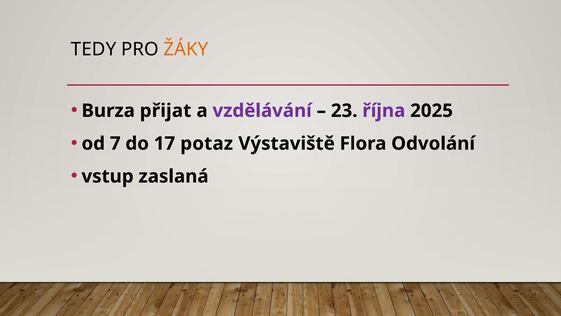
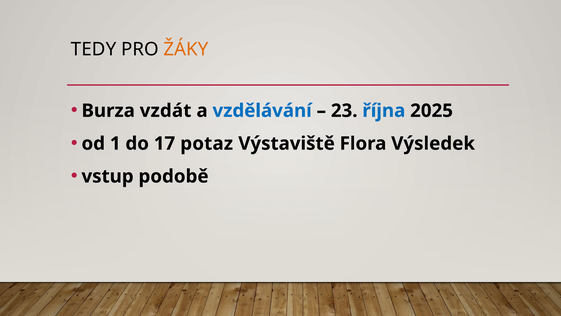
přijat: přijat -> vzdát (166, 111)
vzdělávání colour: purple -> blue (262, 111)
října colour: purple -> blue (384, 111)
7: 7 -> 1 (115, 143)
Odvolání: Odvolání -> Výsledek (433, 143)
zaslaná: zaslaná -> podobě (174, 176)
